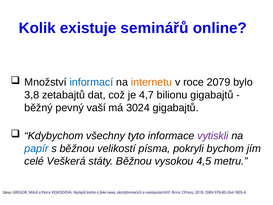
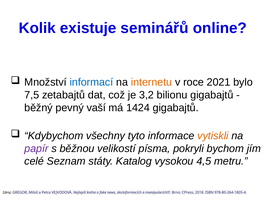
2079: 2079 -> 2021 (219, 82)
3,8: 3,8 -> 7,5 (32, 95)
4,7: 4,7 -> 3,2 (146, 95)
3024: 3024 -> 1424 (138, 108)
vytiskli colour: purple -> orange (213, 136)
papír colour: blue -> purple (36, 148)
Veškerá: Veškerá -> Seznam (66, 161)
státy Běžnou: Běžnou -> Katalog (134, 161)
